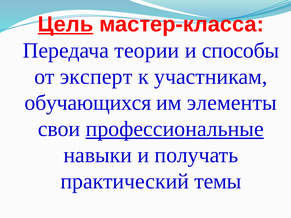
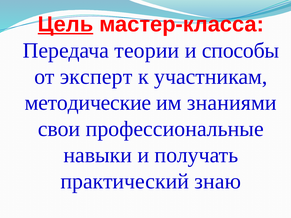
обучающихся: обучающихся -> методические (88, 103)
элементы: элементы -> знаниями (232, 103)
профессиональные underline: present -> none (175, 129)
темы: темы -> знаю (218, 181)
